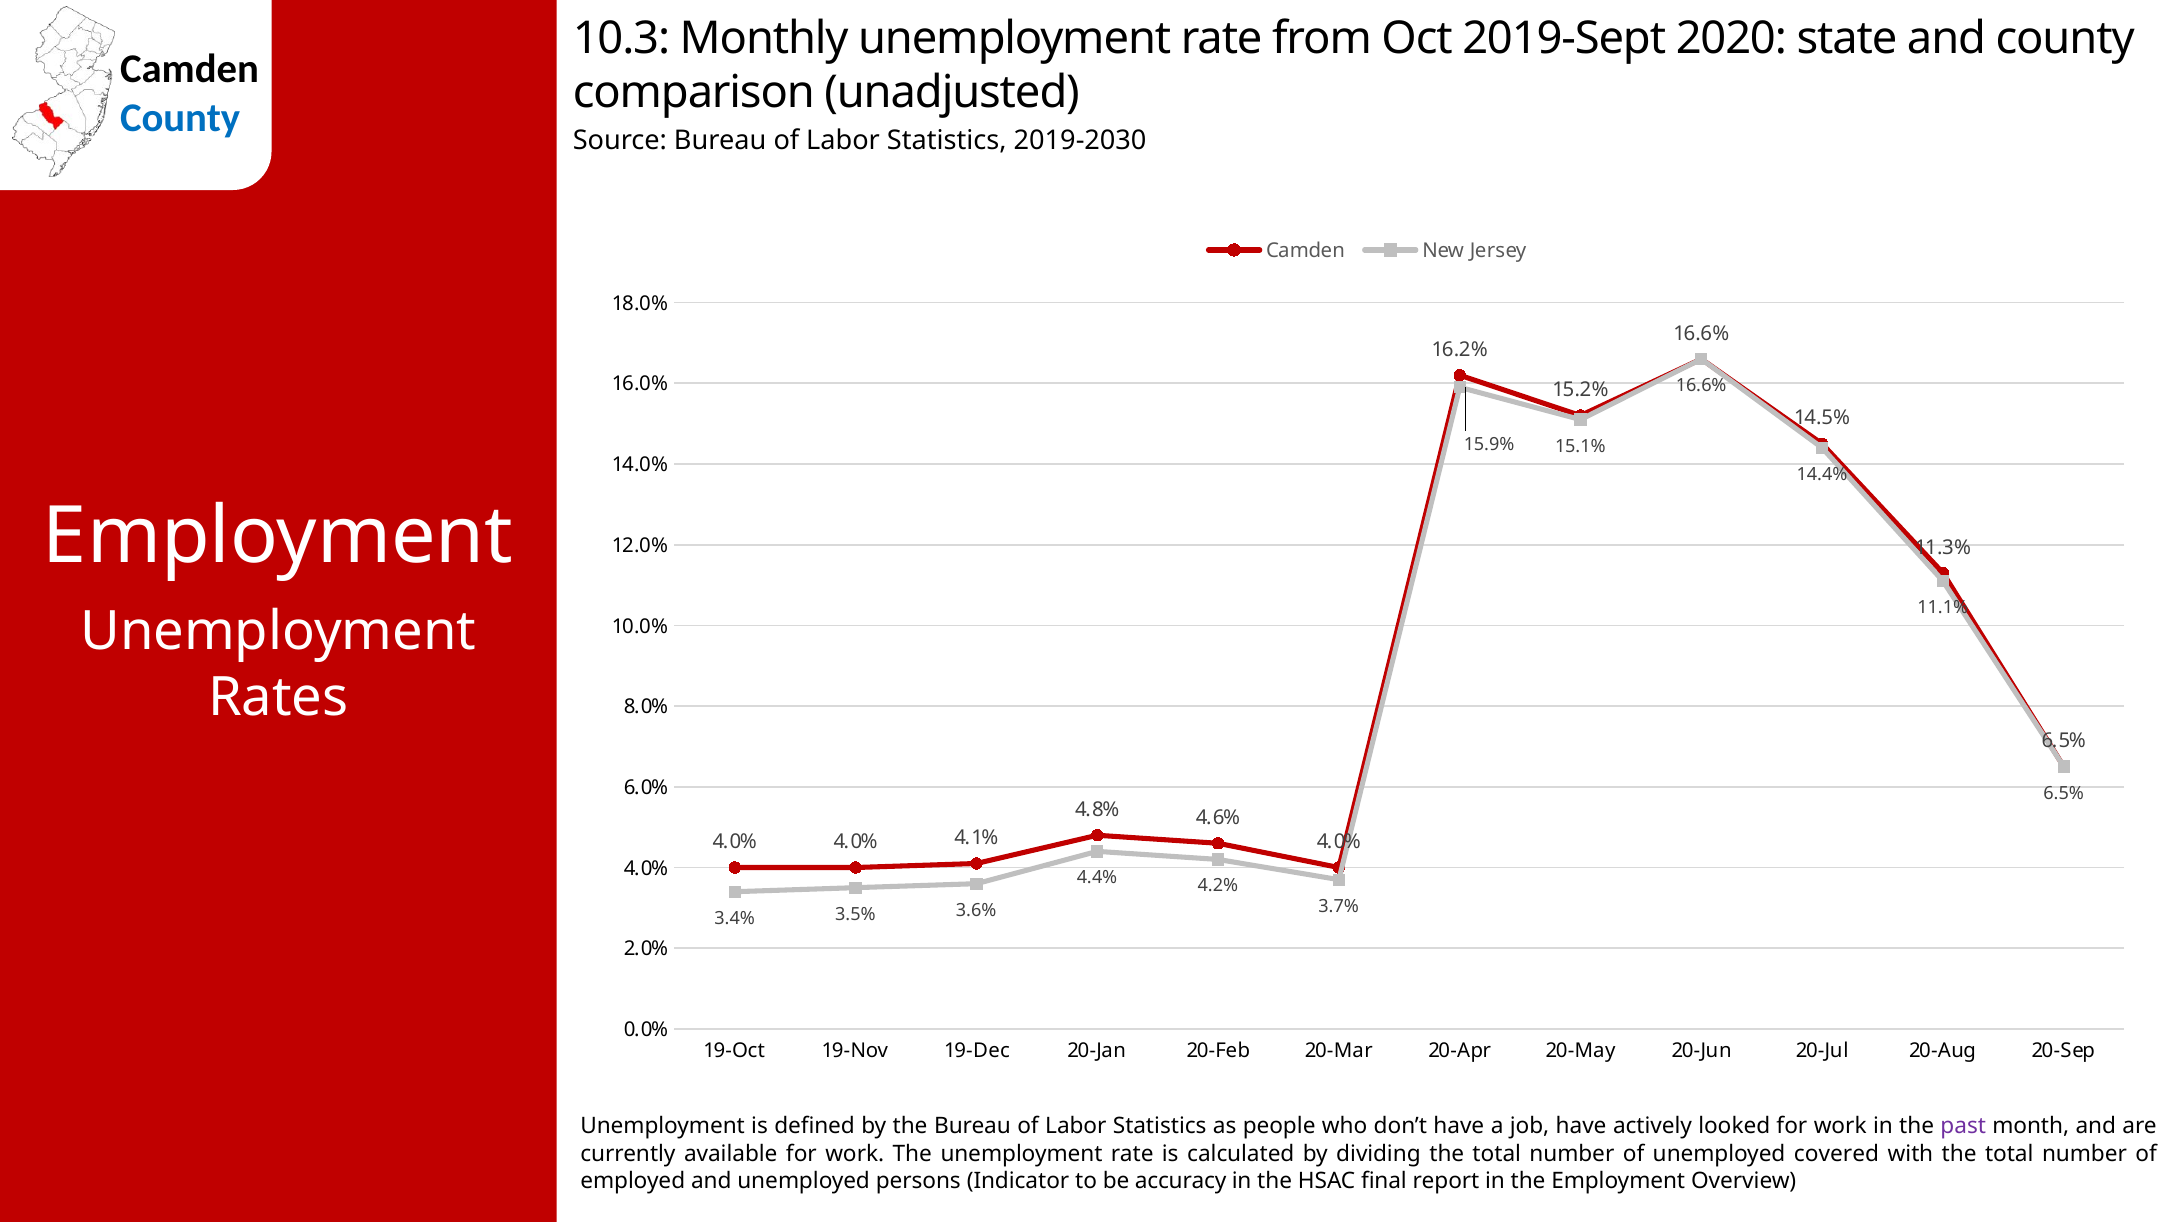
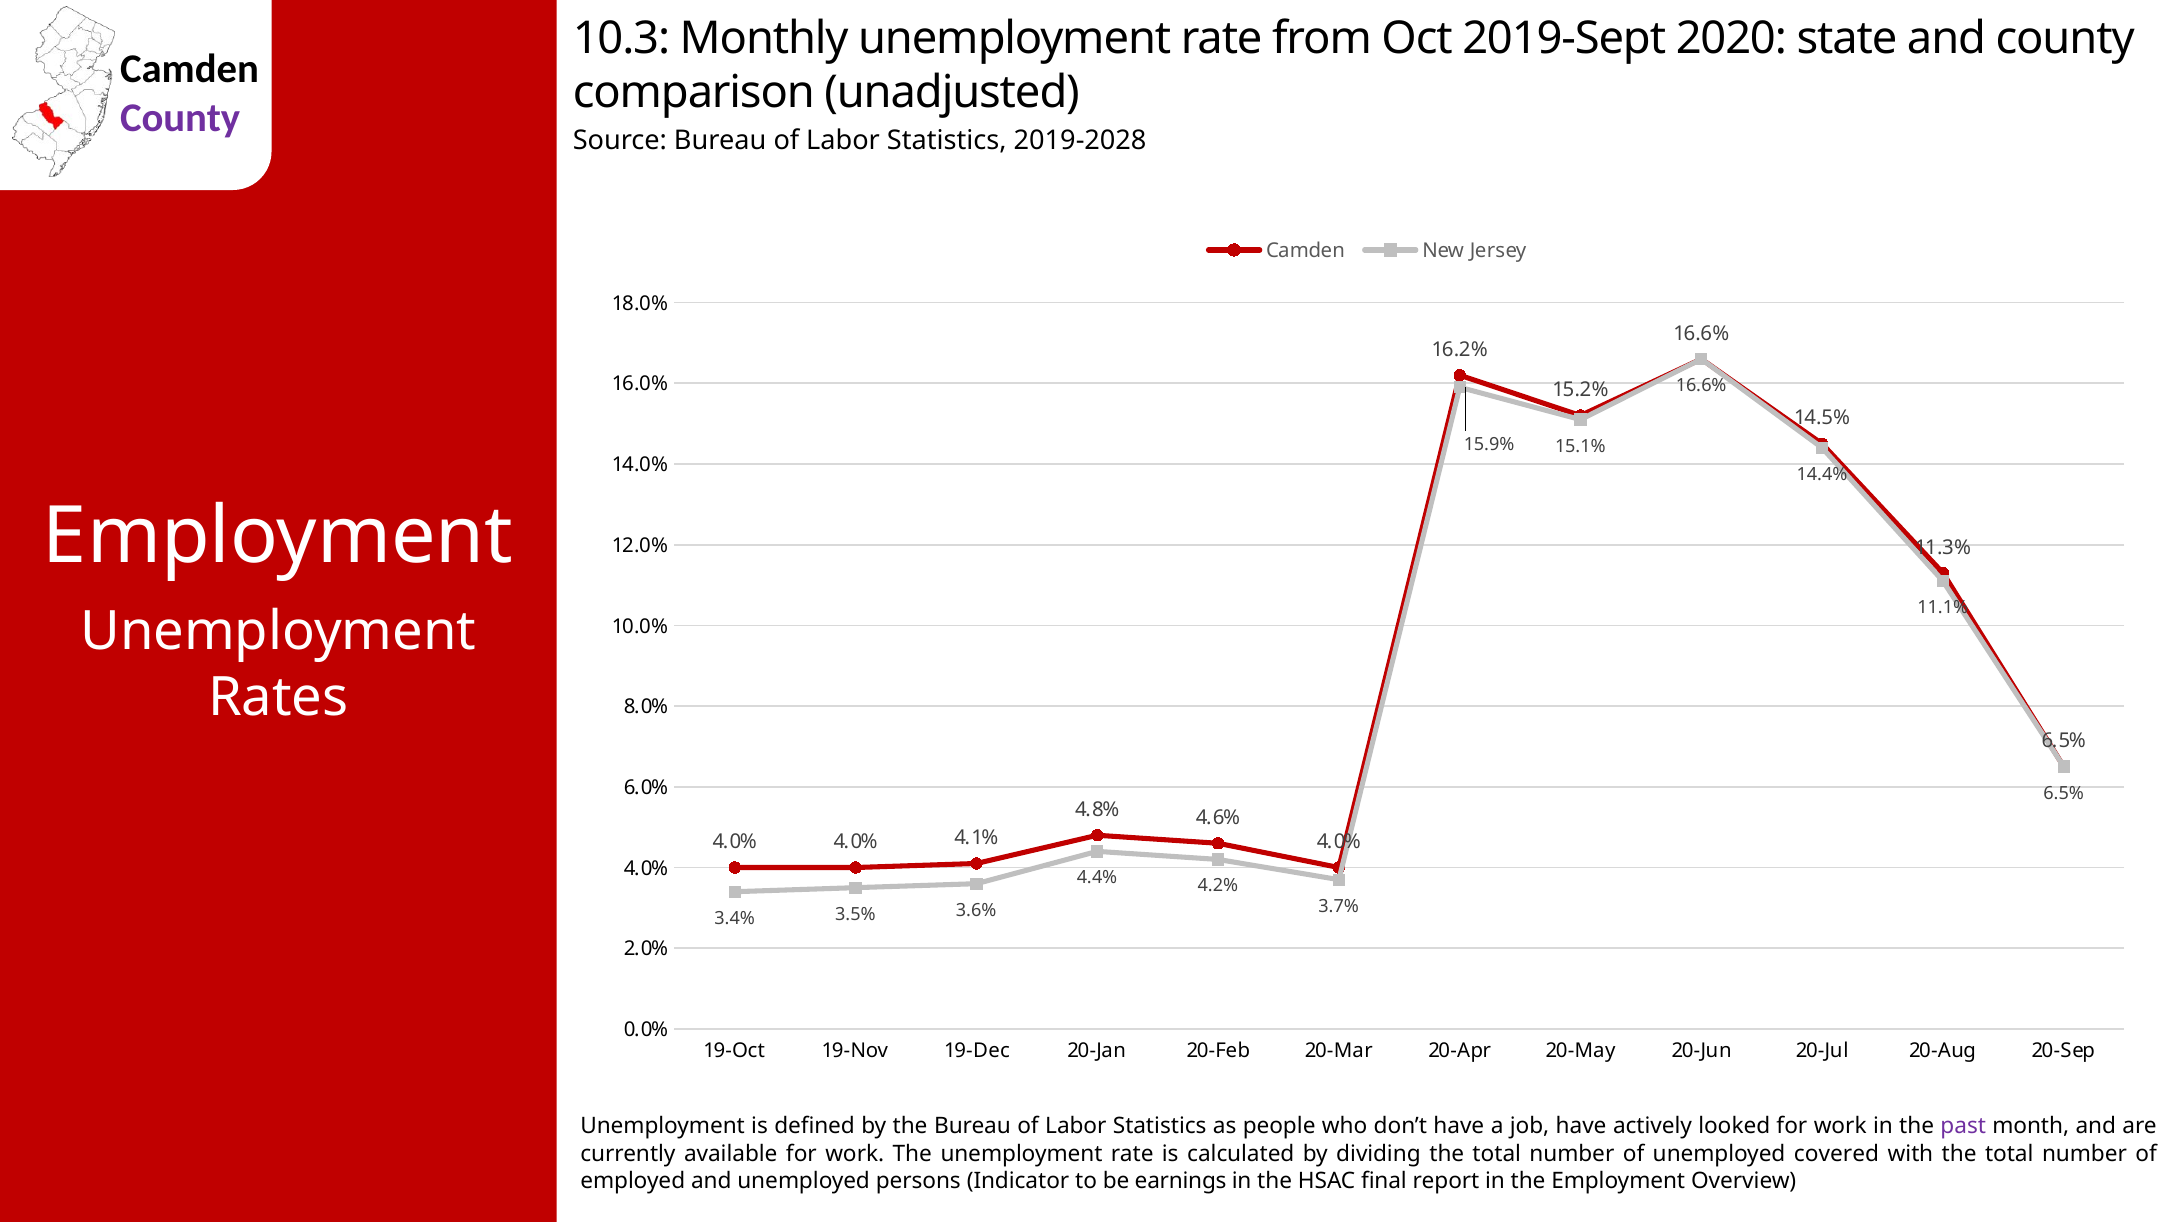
County colour: blue -> purple (180, 118)
2019-2030: 2019-2030 -> 2019-2028 (1080, 140)
accuracy: accuracy -> earnings (1181, 1181)
